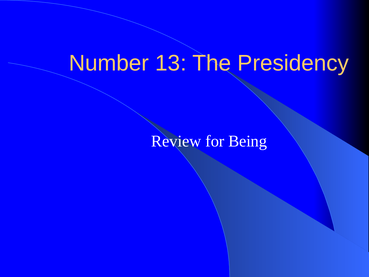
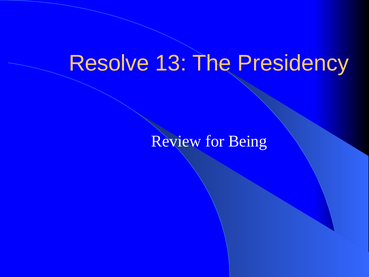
Number: Number -> Resolve (109, 63)
